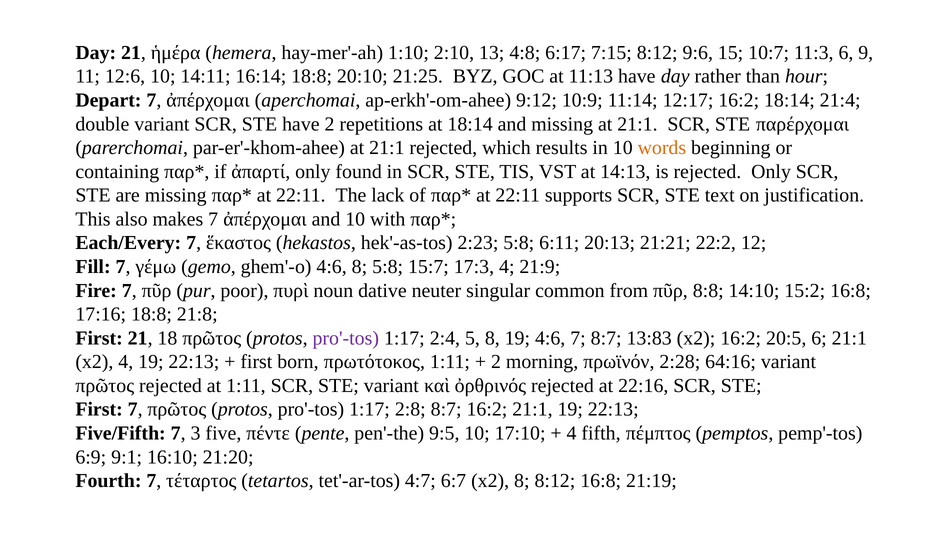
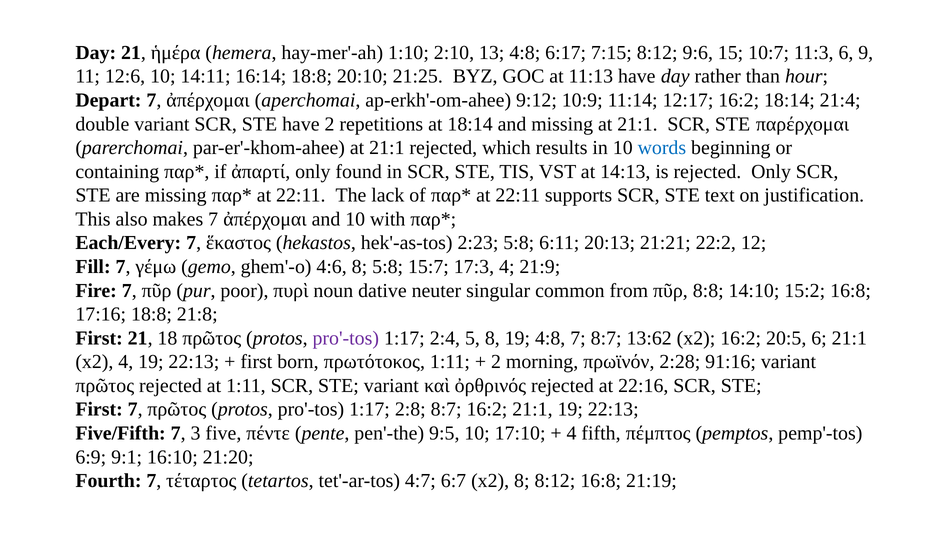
words colour: orange -> blue (662, 148)
19 4:6: 4:6 -> 4:8 (550, 338)
13:83: 13:83 -> 13:62 (649, 338)
64:16: 64:16 -> 91:16 (731, 362)
